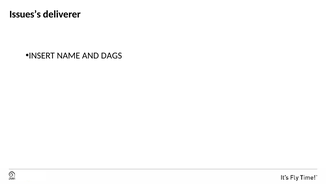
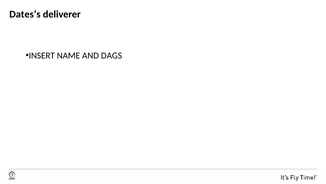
Issues’s: Issues’s -> Dates’s (25, 14)
